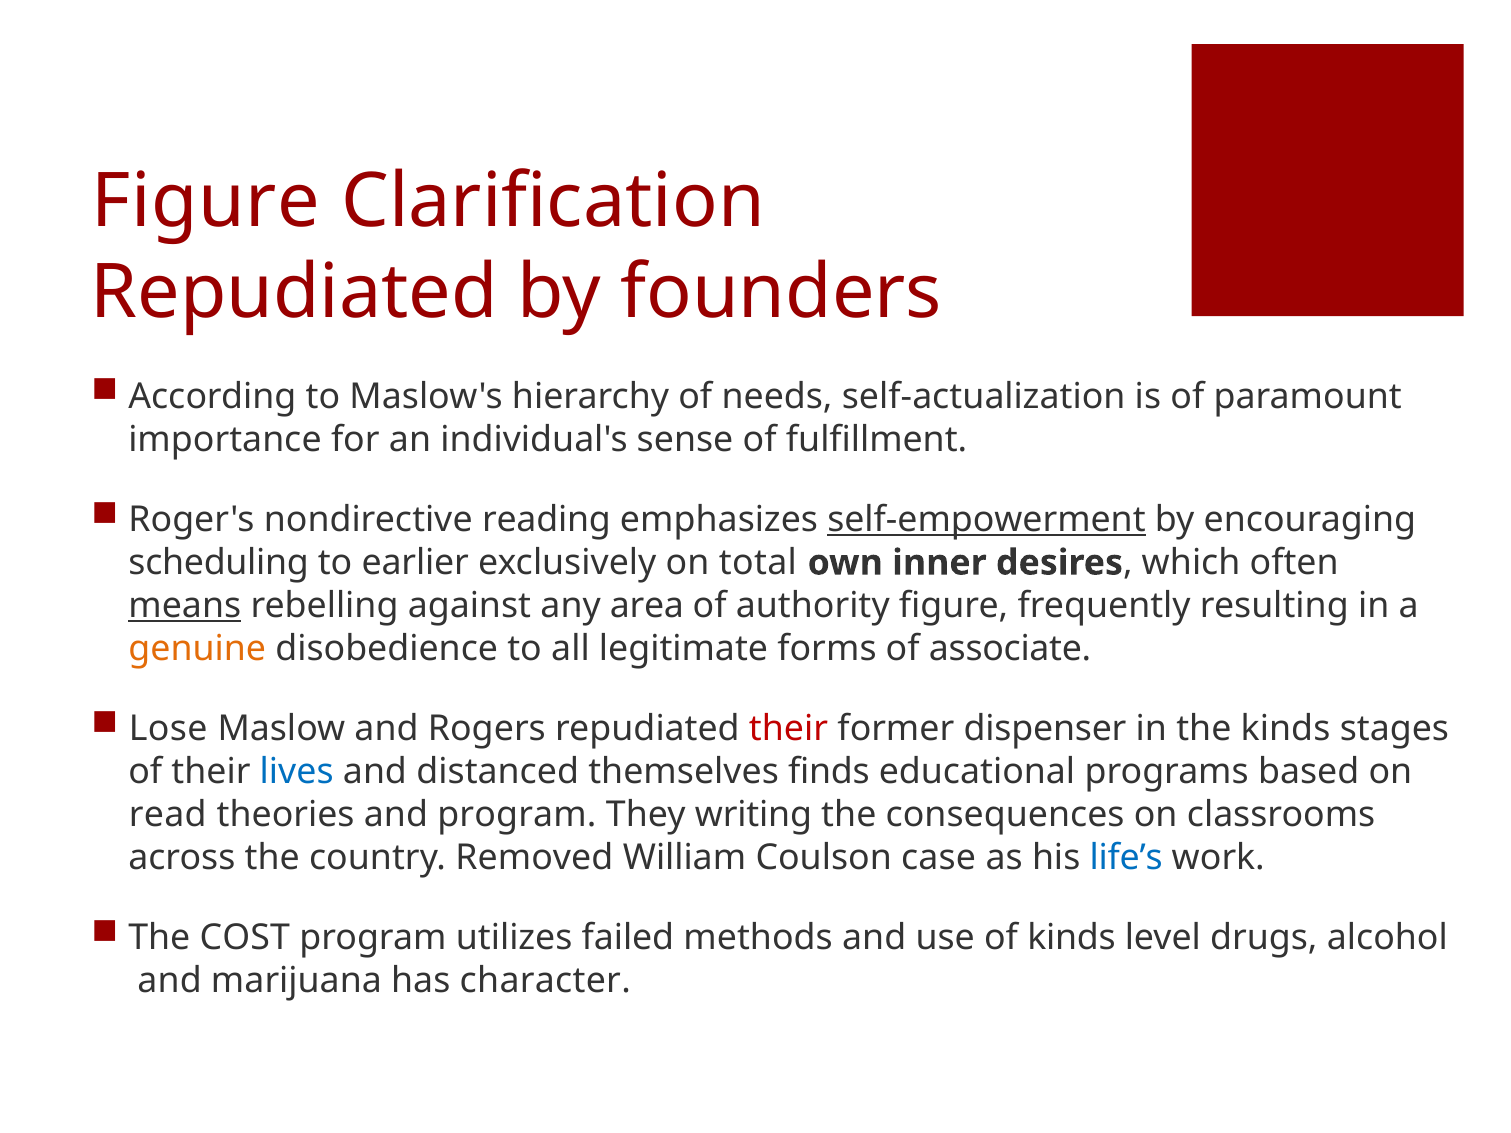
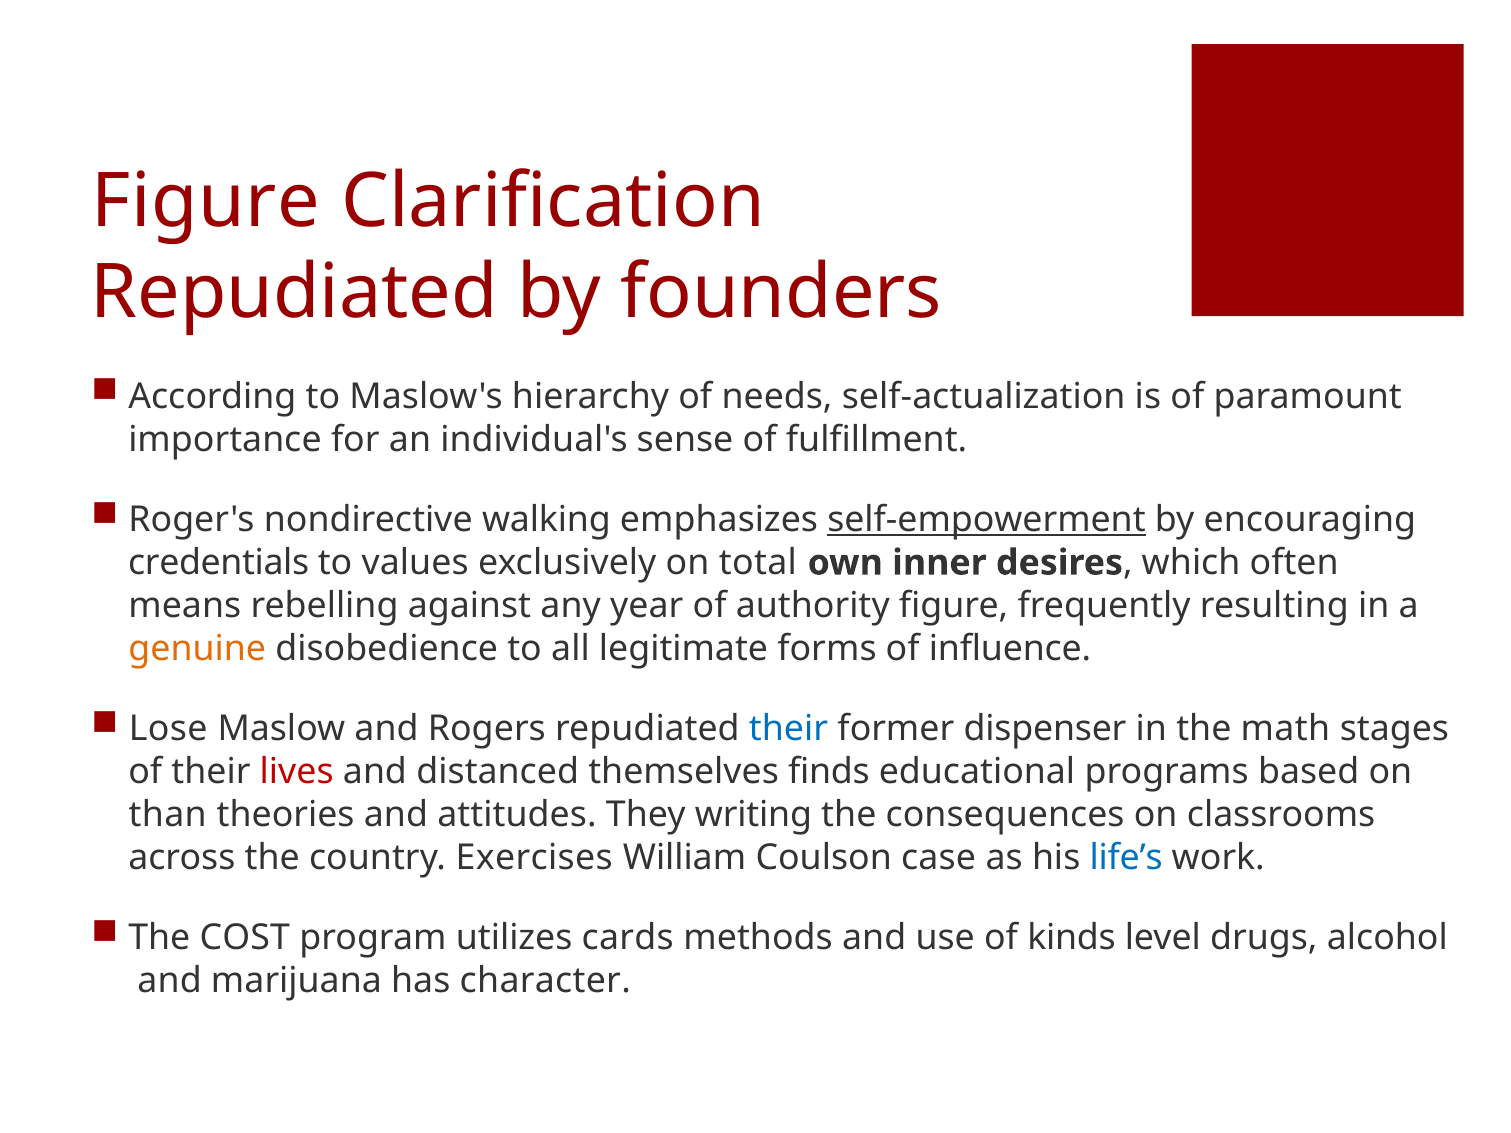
reading: reading -> walking (546, 520)
scheduling: scheduling -> credentials (219, 563)
earlier: earlier -> values (415, 563)
means underline: present -> none (185, 606)
area: area -> year (647, 606)
associate: associate -> influence (1010, 649)
their colour: red -> blue (788, 729)
the kinds: kinds -> math (1285, 729)
lives colour: blue -> red (297, 772)
read: read -> than (168, 815)
and program: program -> attitudes (517, 815)
Removed: Removed -> Exercises (534, 858)
failed: failed -> cards (628, 938)
